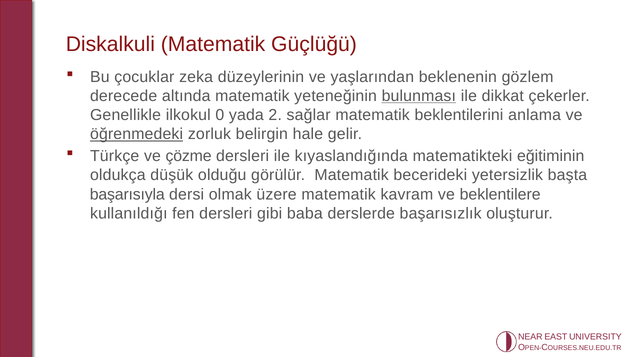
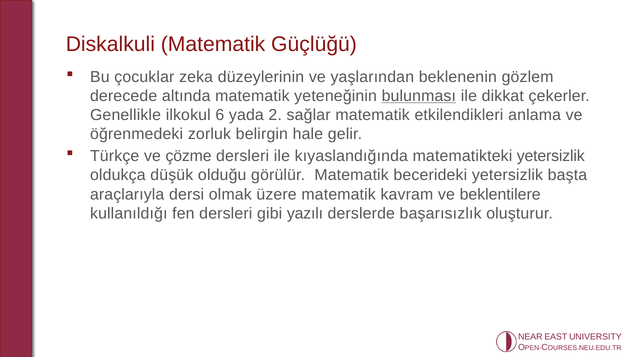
0: 0 -> 6 (220, 115)
beklentilerini: beklentilerini -> etkilendikleri (459, 115)
öğrenmedeki underline: present -> none (137, 134)
matematikteki eğitiminin: eğitiminin -> yetersizlik (551, 156)
başarısıyla: başarısıyla -> araçlarıyla (127, 194)
baba: baba -> yazılı (305, 213)
